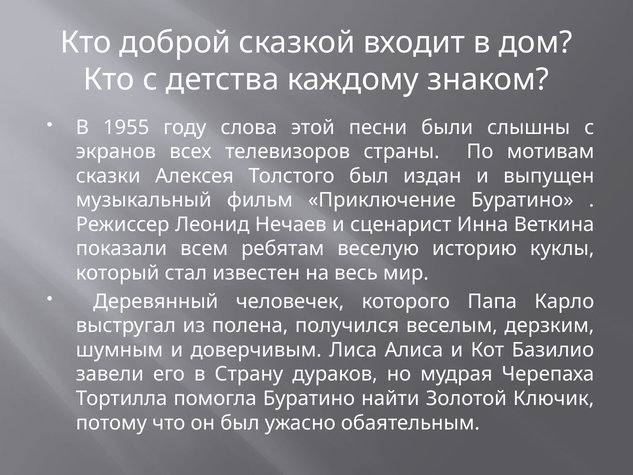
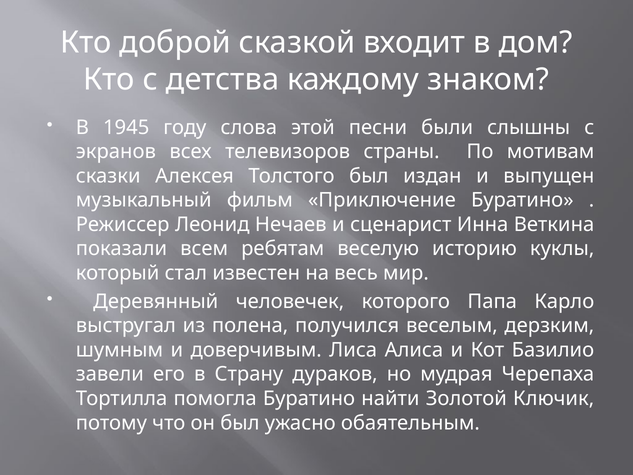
1955: 1955 -> 1945 (126, 127)
